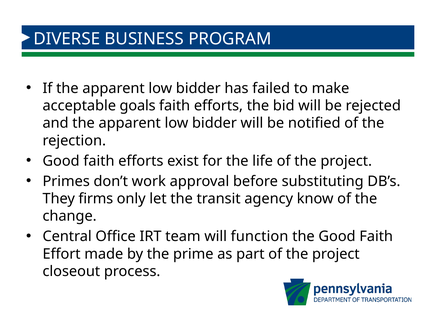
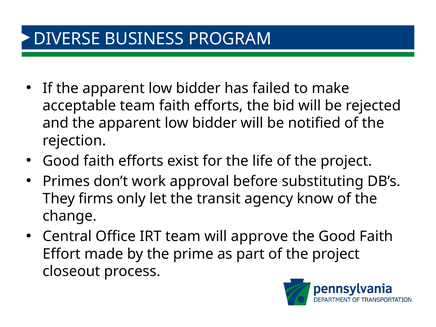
acceptable goals: goals -> team (137, 106)
function: function -> approve (260, 236)
